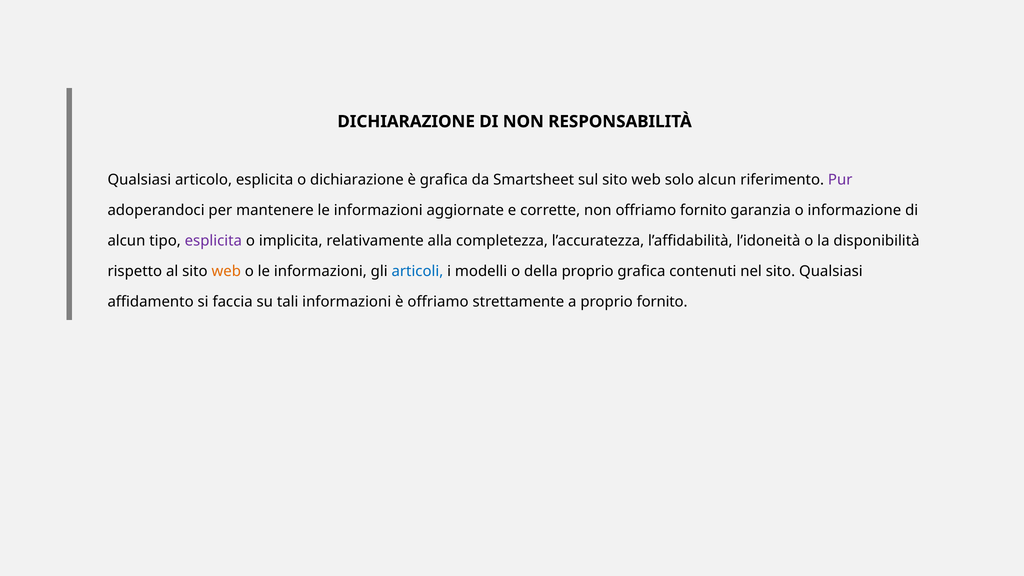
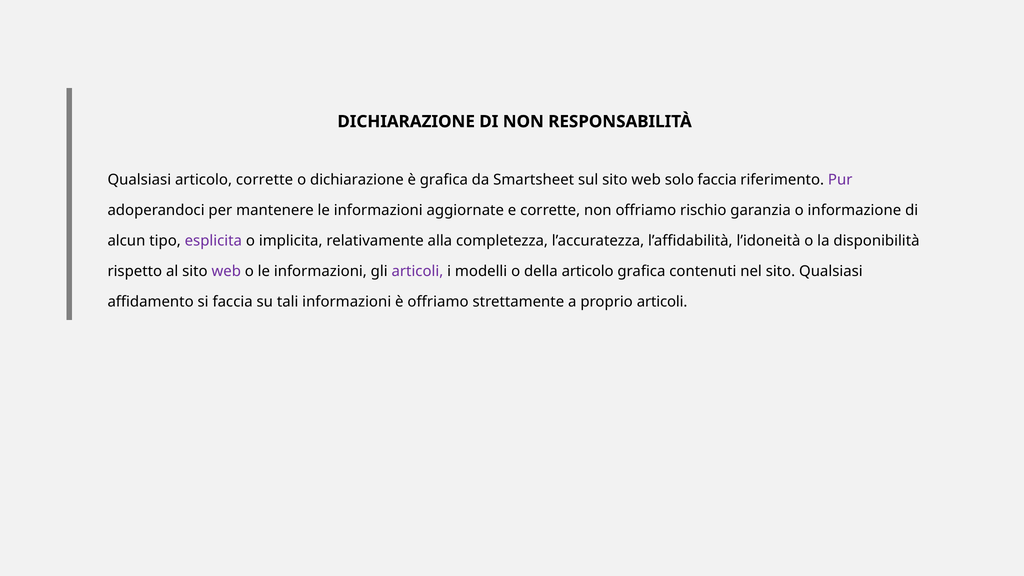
articolo esplicita: esplicita -> corrette (265, 180)
solo alcun: alcun -> faccia (717, 180)
offriamo fornito: fornito -> rischio (703, 210)
web colour: orange -> purple (226, 271)
articoli colour: blue -> purple (417, 271)
della proprio: proprio -> articolo (588, 271)
proprio fornito: fornito -> articoli (662, 302)
